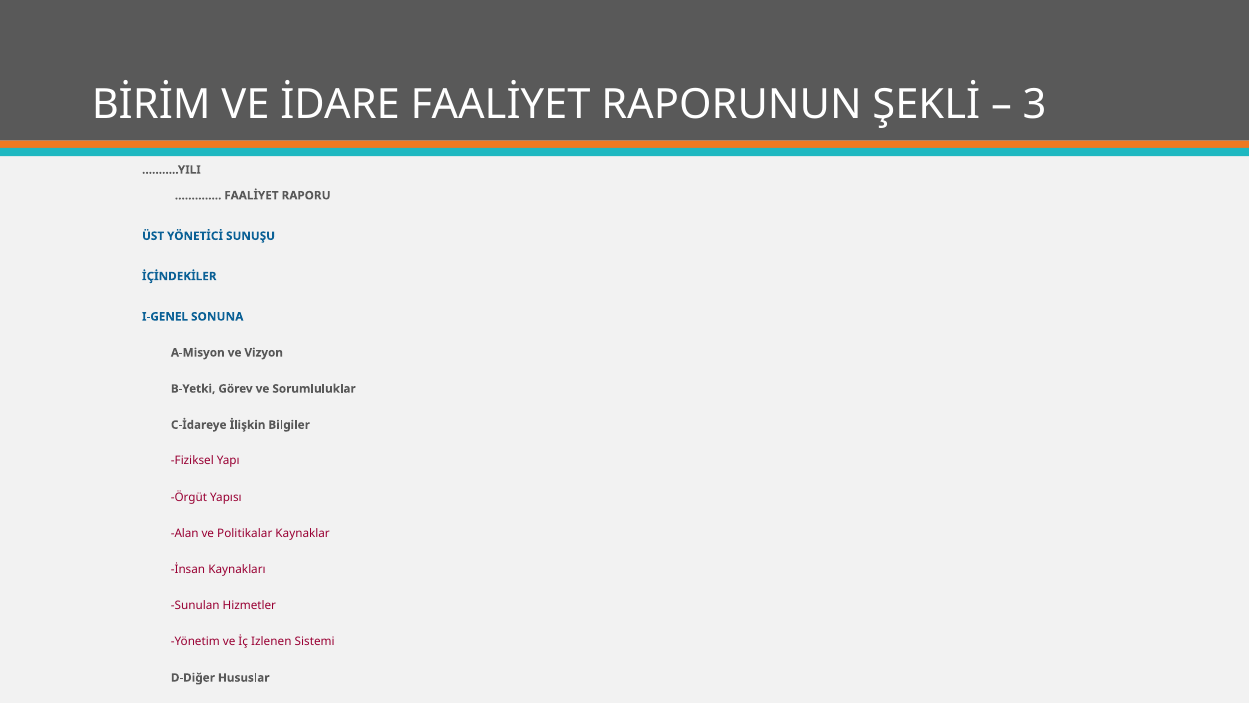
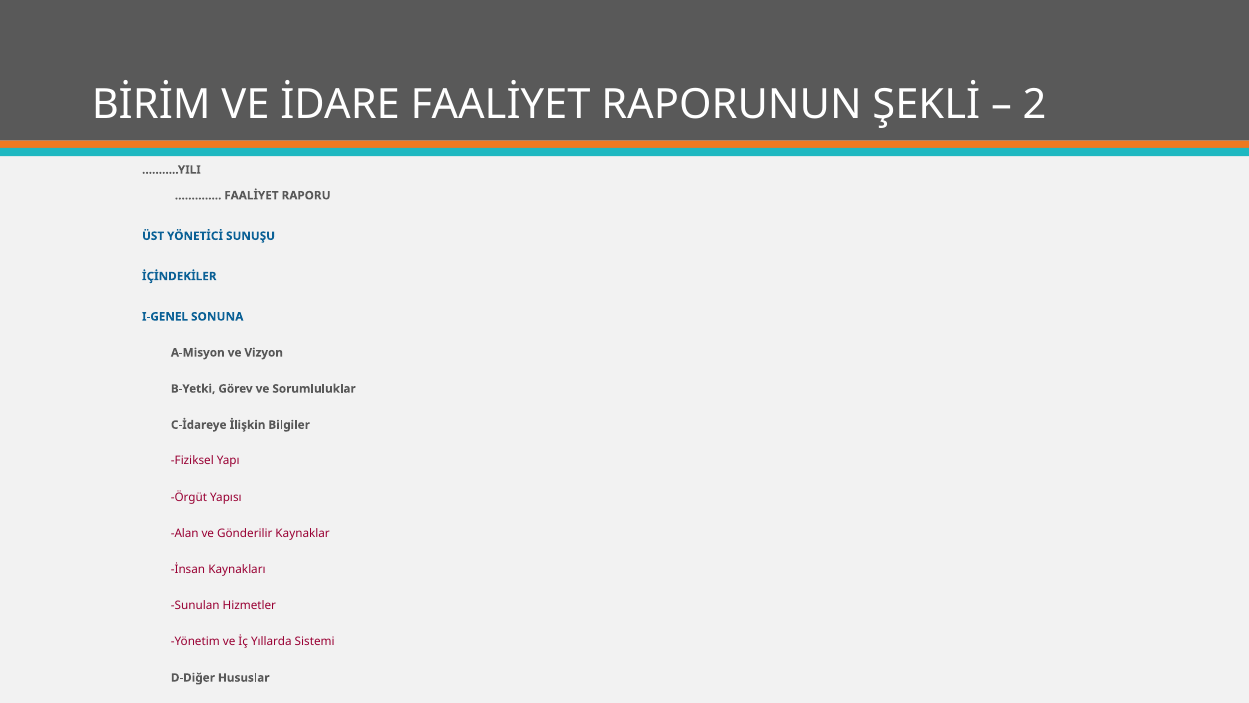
3: 3 -> 2 (1035, 105)
Politikalar: Politikalar -> Gönderilir (245, 533)
Izlenen: Izlenen -> Yıllarda (271, 641)
